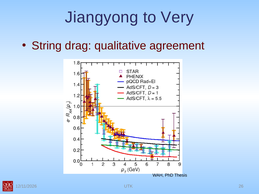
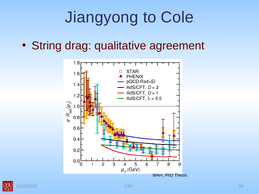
Very: Very -> Cole (177, 17)
